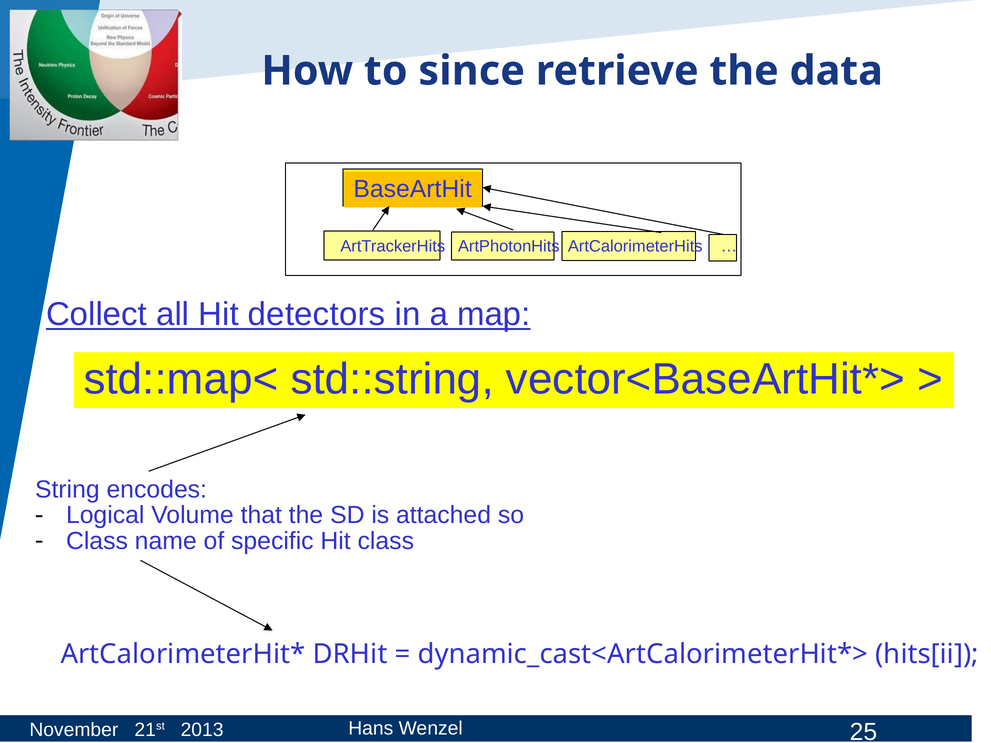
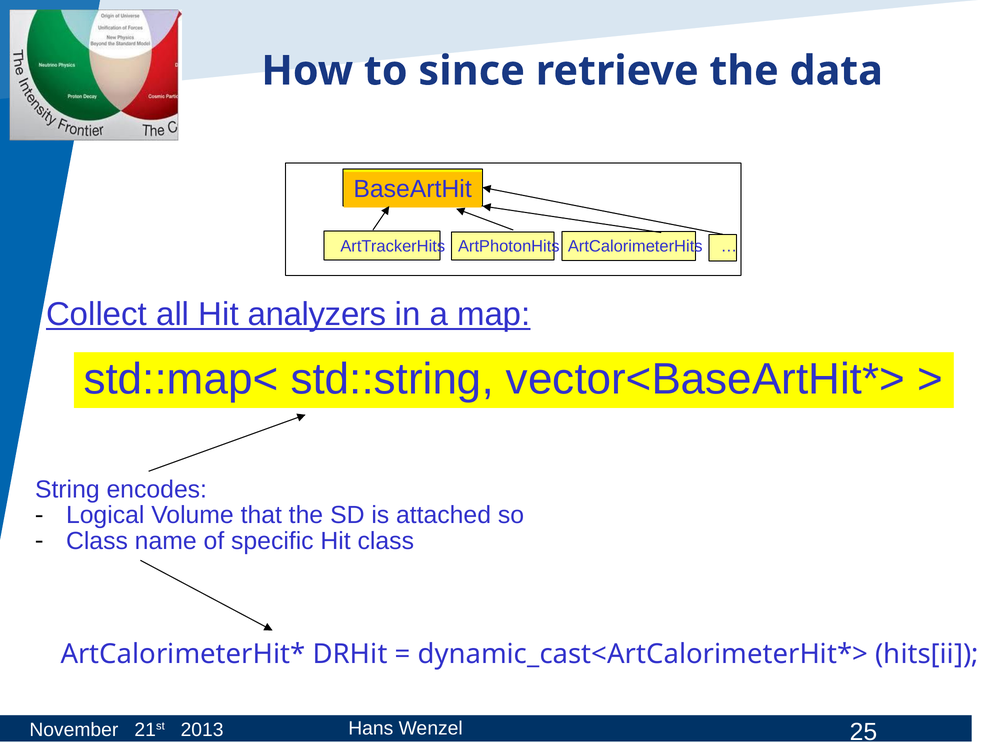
detectors: detectors -> analyzers (317, 315)
